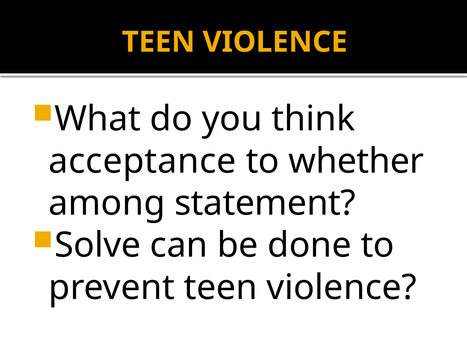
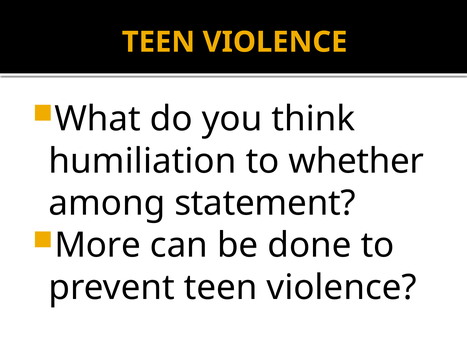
acceptance: acceptance -> humiliation (143, 161)
Solve: Solve -> More (98, 245)
